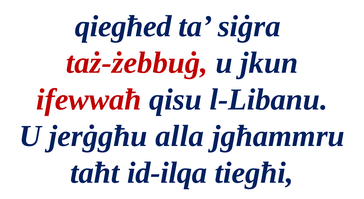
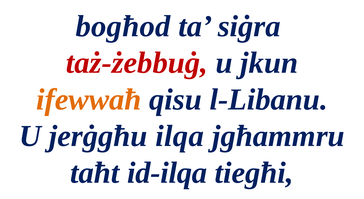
qiegħed: qiegħed -> bogħod (123, 26)
ifewwaħ colour: red -> orange (89, 100)
alla: alla -> ilqa (180, 137)
